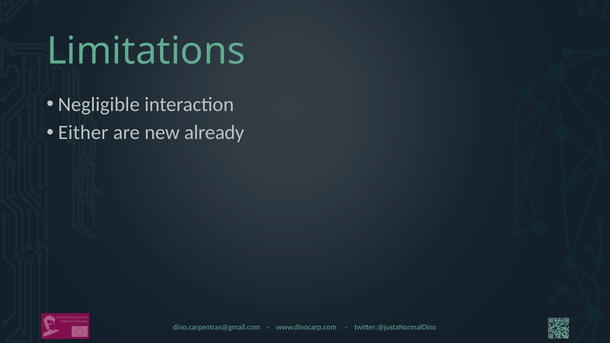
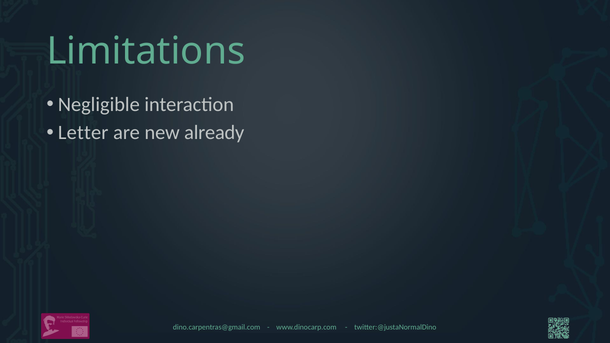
Either: Either -> Letter (83, 133)
